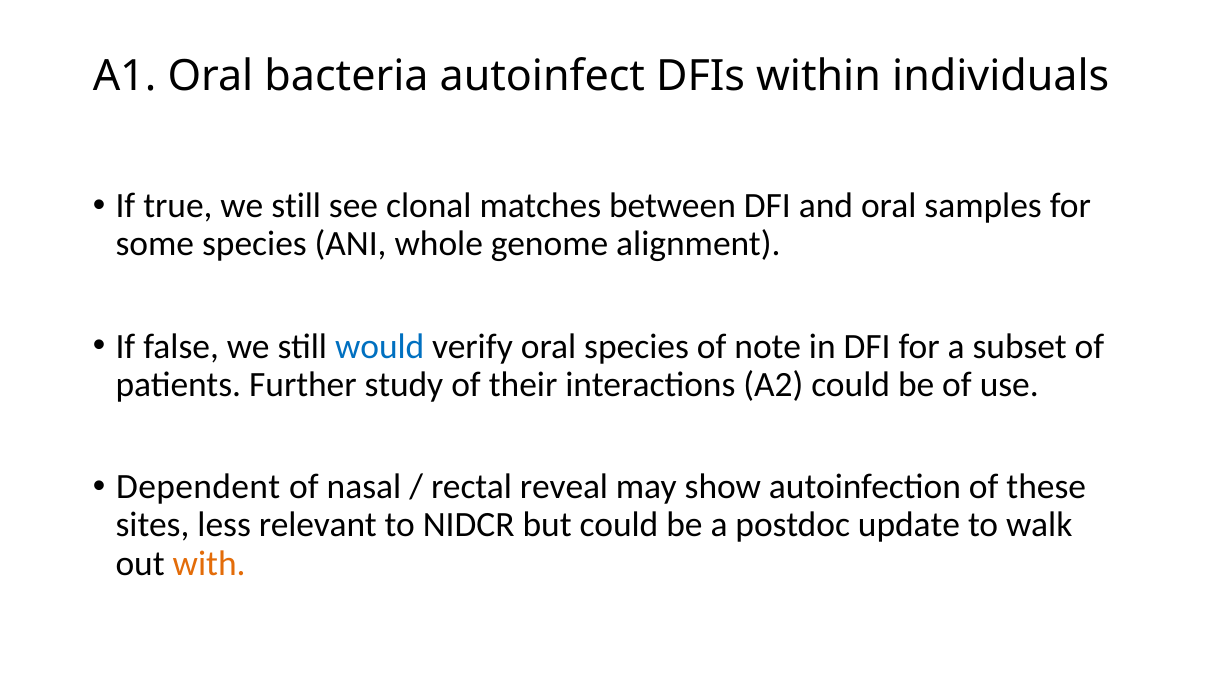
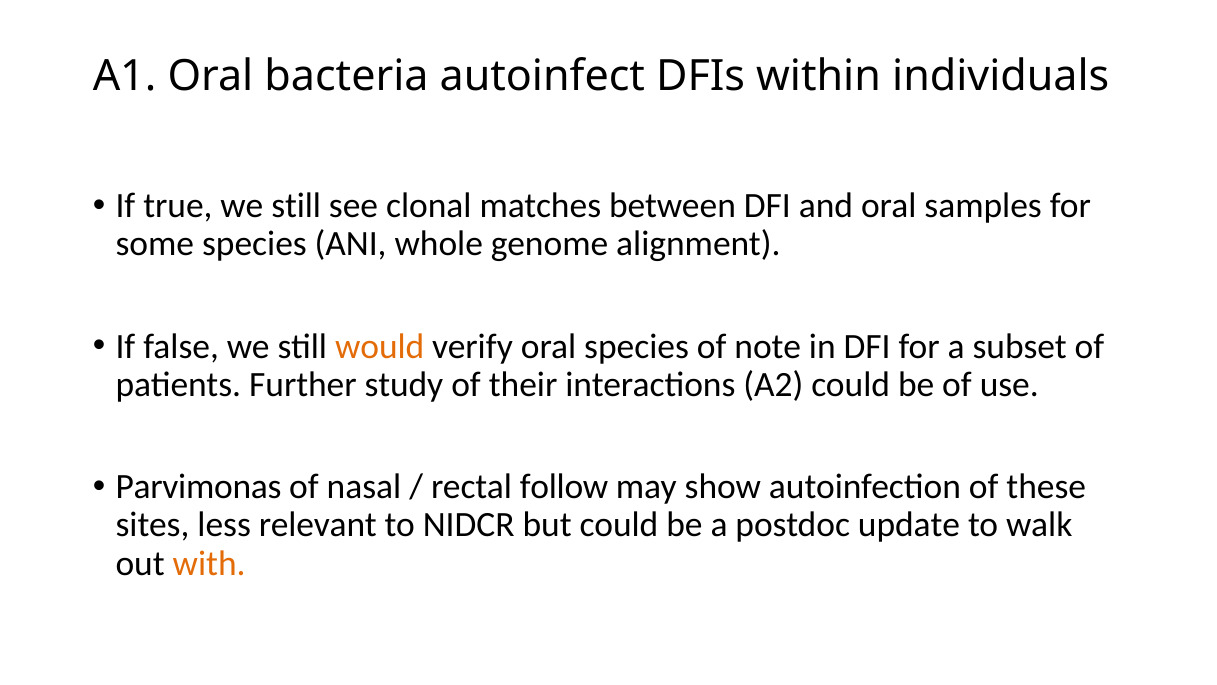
would colour: blue -> orange (380, 346)
Dependent: Dependent -> Parvimonas (199, 487)
reveal: reveal -> follow (564, 487)
